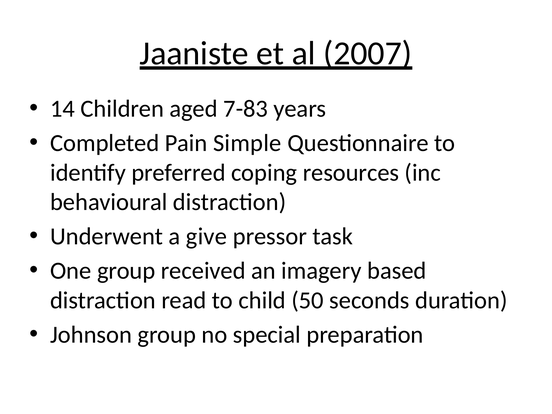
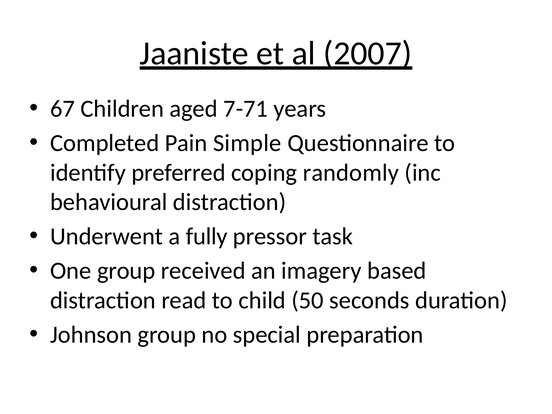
14: 14 -> 67 (63, 109)
7-83: 7-83 -> 7-71 (246, 109)
resources: resources -> randomly (351, 173)
give: give -> fully (207, 236)
